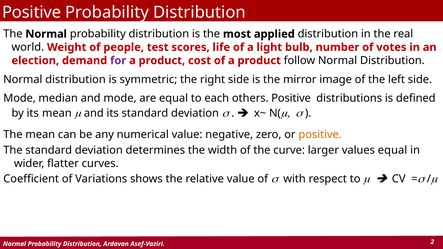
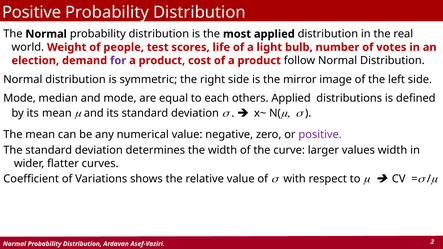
others Positive: Positive -> Applied (291, 98)
positive colour: orange -> purple (320, 135)
values equal: equal -> width (393, 150)
